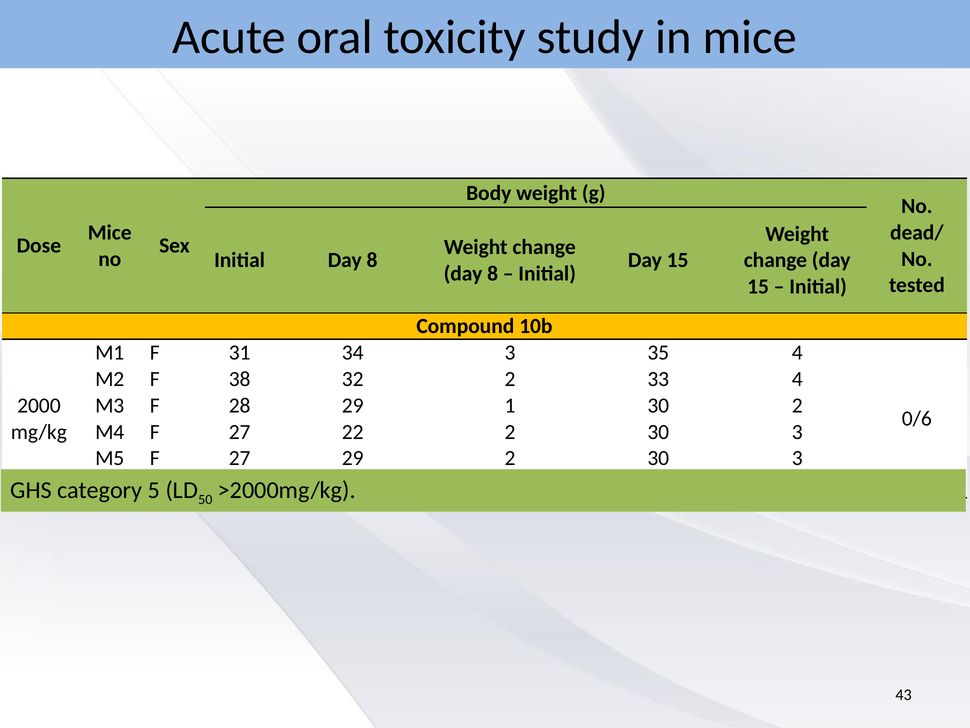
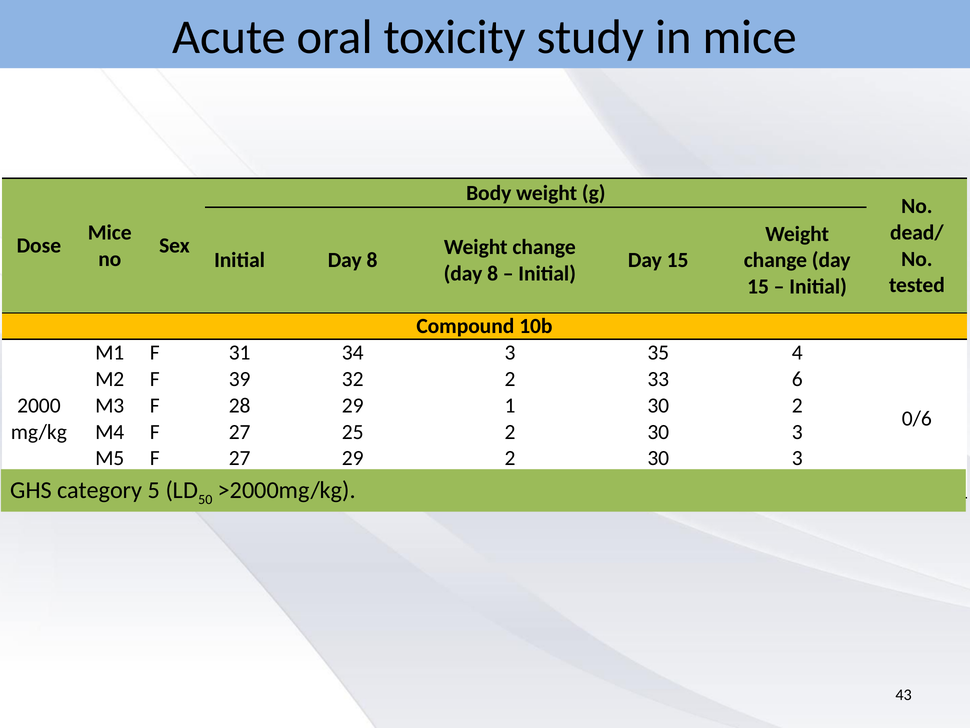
38: 38 -> 39 (240, 379)
33 4: 4 -> 6 (797, 379)
22: 22 -> 25 (353, 432)
